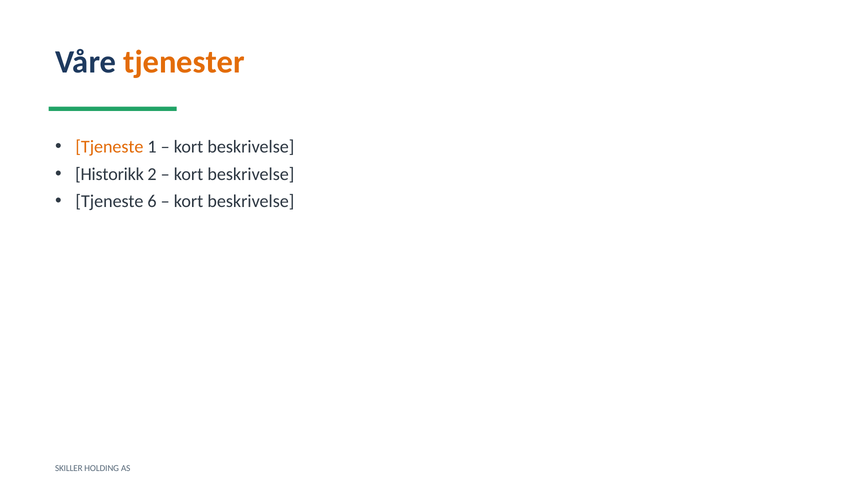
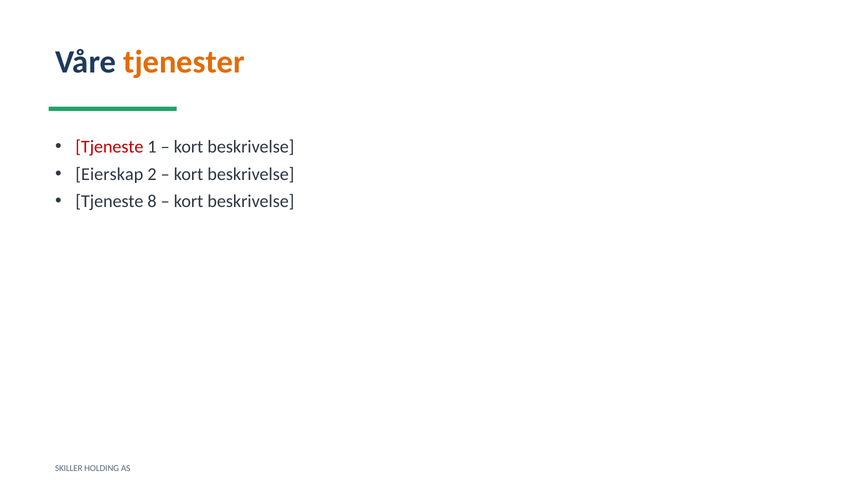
Tjeneste colour: orange -> red (109, 147)
Historikk: Historikk -> Eierskap (109, 174)
6: 6 -> 8 (152, 201)
